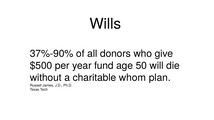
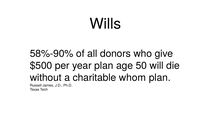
37%-90%: 37%-90% -> 58%-90% (52, 54)
year fund: fund -> plan (104, 66)
